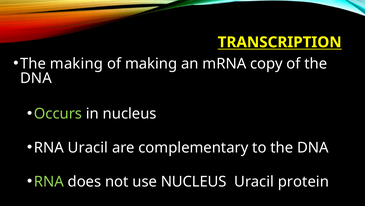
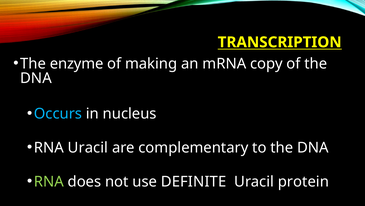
The making: making -> enzyme (77, 63)
Occurs colour: light green -> light blue (58, 113)
use NUCLEUS: NUCLEUS -> DEFINITE (194, 181)
